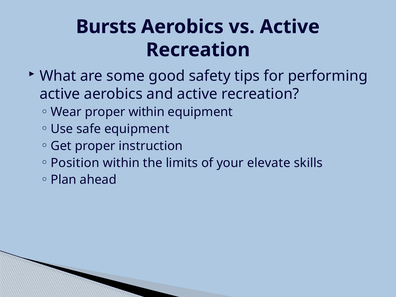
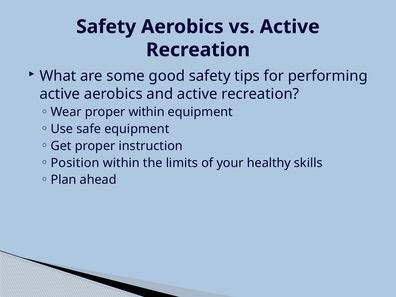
Bursts: Bursts -> Safety (106, 27)
elevate: elevate -> healthy (269, 163)
